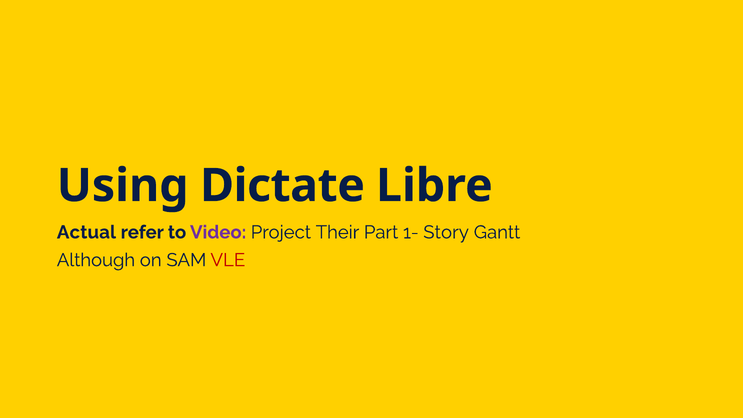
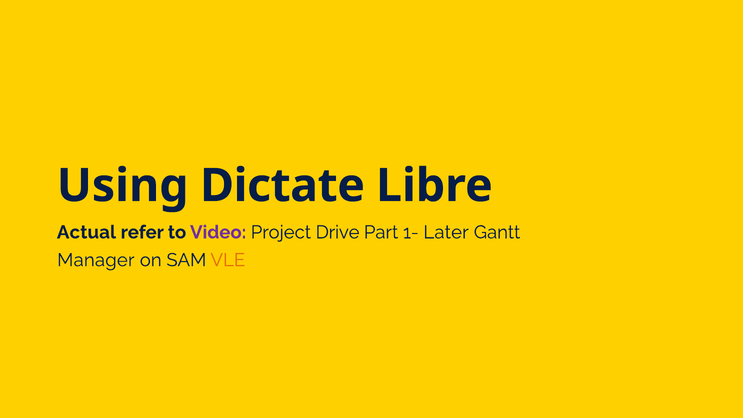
Their: Their -> Drive (338, 232)
Story: Story -> Later (446, 232)
Although: Although -> Manager (96, 260)
VLE colour: red -> orange (228, 260)
